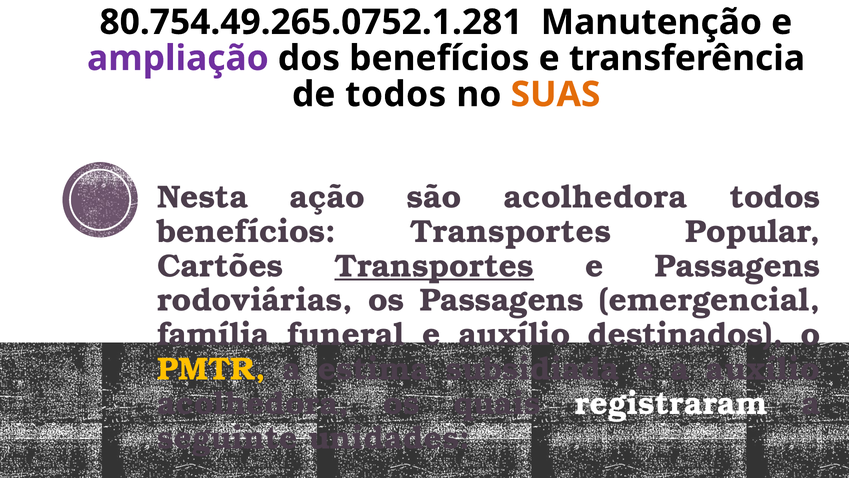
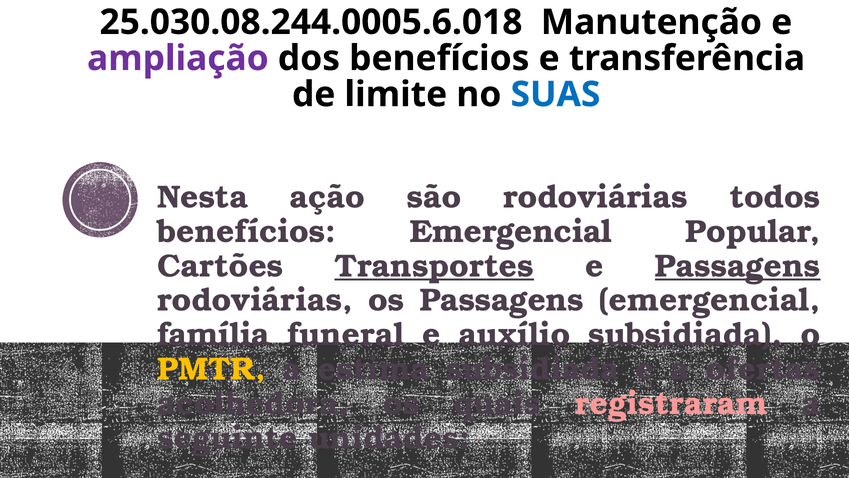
80.754.49.265.0752.1.281: 80.754.49.265.0752.1.281 -> 25.030.08.244.0005.6.018 (311, 22)
de todos: todos -> limite (396, 94)
SUAS colour: orange -> blue (555, 94)
são acolhedora: acolhedora -> rodoviárias (596, 197)
benefícios Transportes: Transportes -> Emergencial (511, 231)
Passagens underline: none -> present (738, 266)
auxílio destinados: destinados -> subsidiada (686, 335)
a auxílio: auxílio -> ofertas (763, 369)
registraram colour: white -> pink (671, 403)
